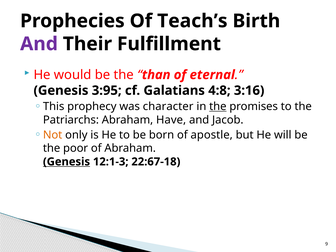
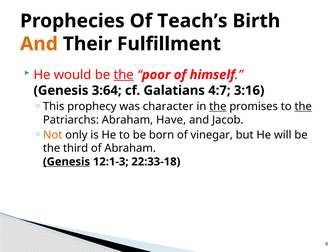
And colour: purple -> orange (39, 44)
the underline: none -> present (124, 75)
than: than -> poor (156, 75)
eternal: eternal -> himself (212, 75)
3:95: 3:95 -> 3:64 (107, 90)
4:8: 4:8 -> 4:7 (219, 90)
the underline: none -> present (303, 106)
apostle: apostle -> vinegar (212, 135)
poor: poor -> third (76, 148)
22:67-18: 22:67-18 -> 22:33-18 (156, 162)
